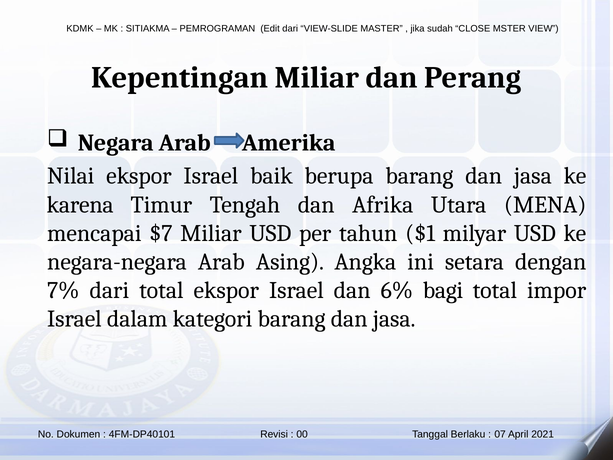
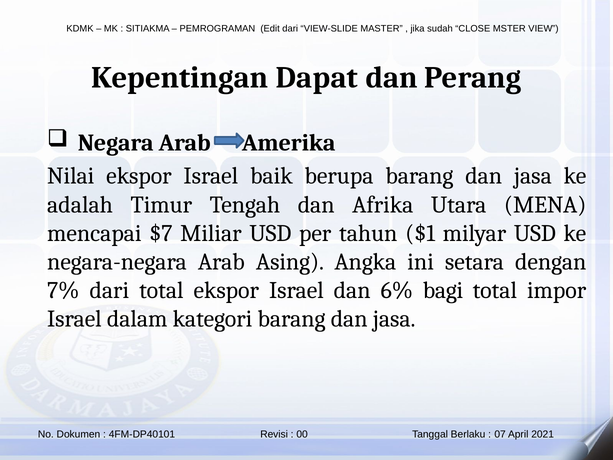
Kepentingan Miliar: Miliar -> Dapat (317, 78)
karena: karena -> adalah (80, 205)
